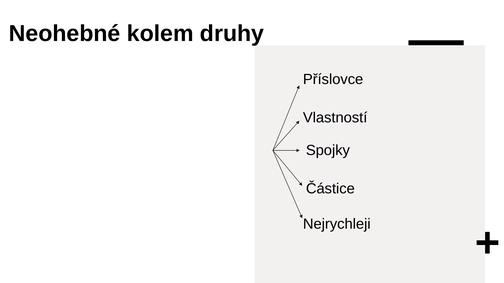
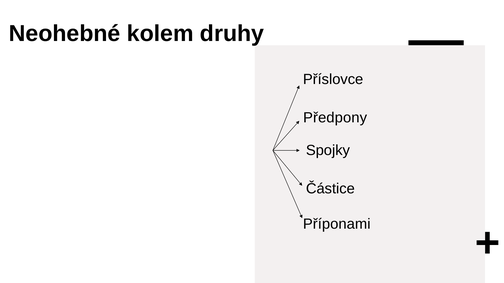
Vlastností: Vlastností -> Předpony (335, 118)
Nejrychleji: Nejrychleji -> Příponami (337, 224)
